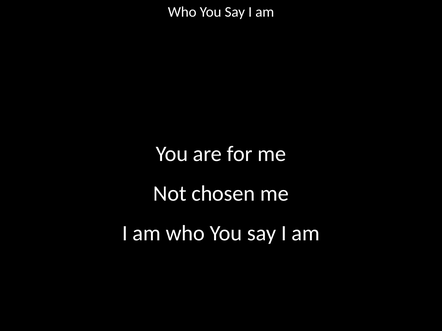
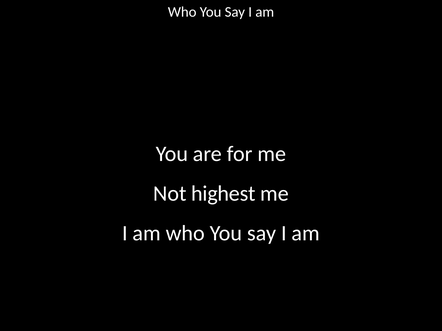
chosen: chosen -> highest (223, 194)
